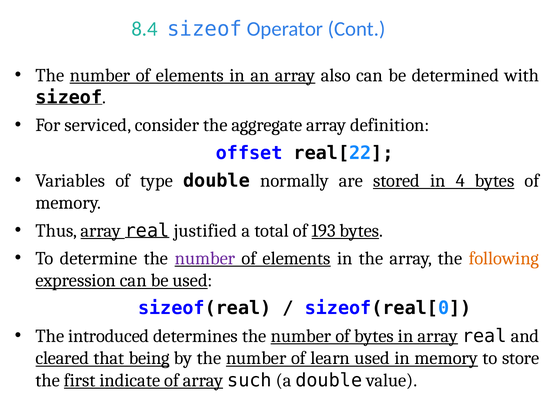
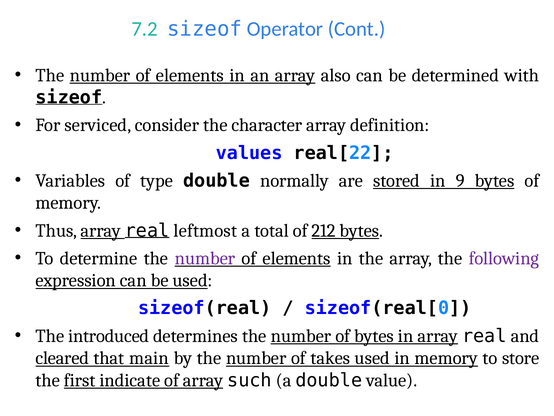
8.4: 8.4 -> 7.2 (145, 29)
aggregate: aggregate -> character (267, 125)
offset: offset -> values (249, 153)
4: 4 -> 9 (460, 180)
justified: justified -> leftmost (205, 230)
193: 193 -> 212 (324, 230)
following colour: orange -> purple (504, 258)
being: being -> main (149, 358)
learn: learn -> takes (330, 358)
